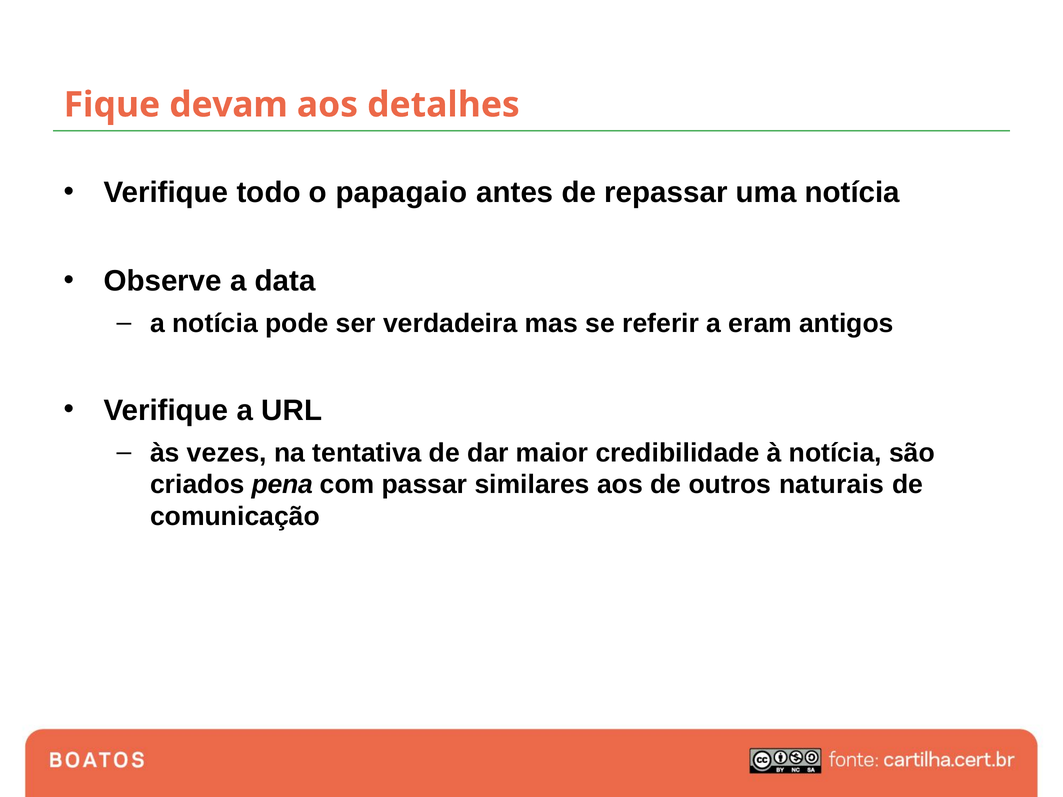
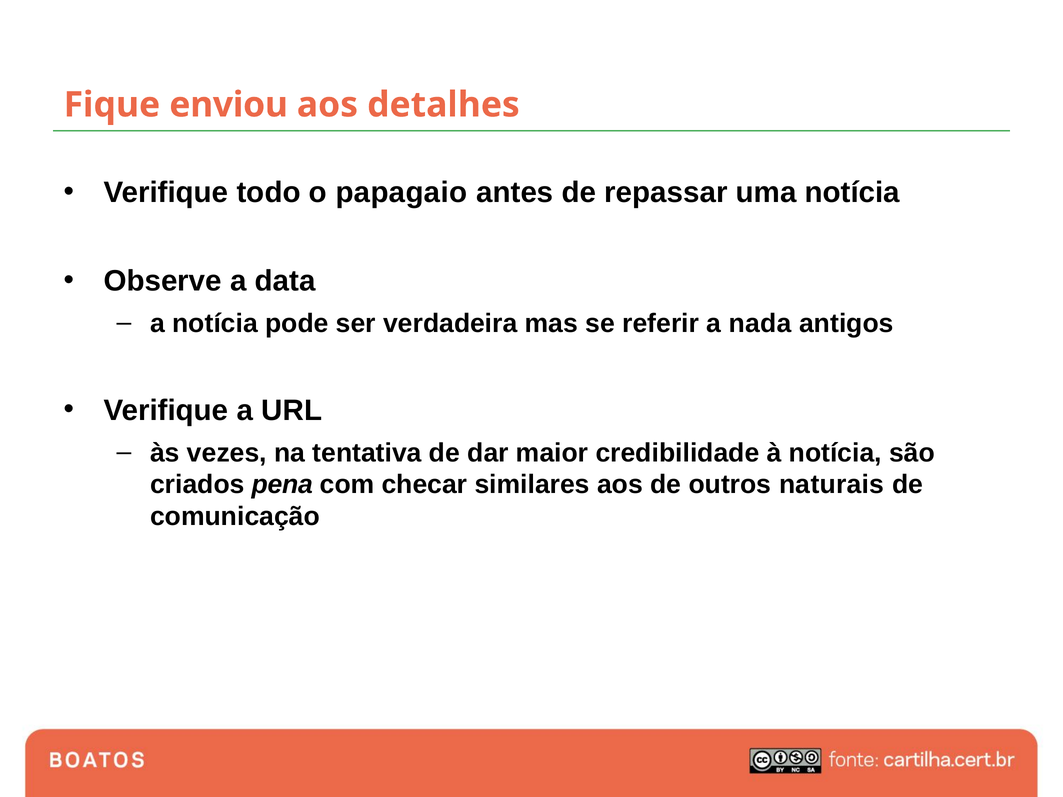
devam: devam -> enviou (229, 105)
eram: eram -> nada (760, 323)
passar: passar -> checar (424, 485)
